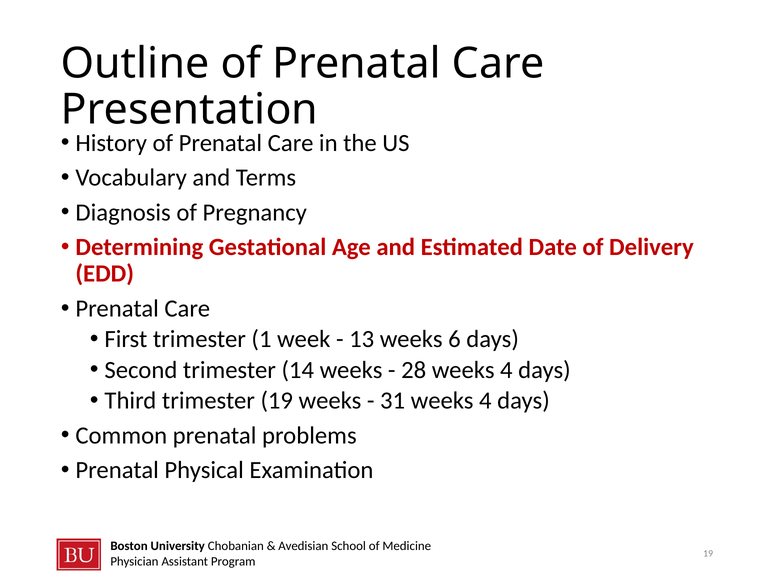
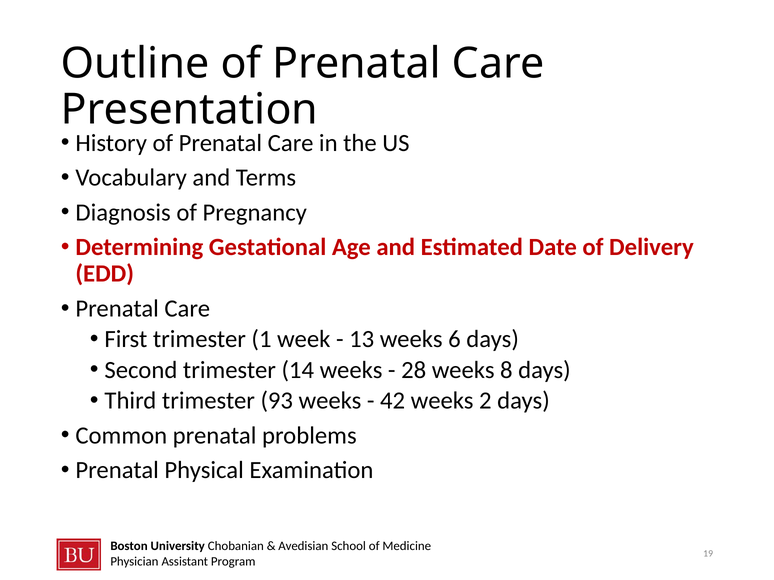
28 weeks 4: 4 -> 8 (506, 370)
trimester 19: 19 -> 93 (277, 401)
31: 31 -> 42 (393, 401)
4: 4 -> 2 (485, 401)
